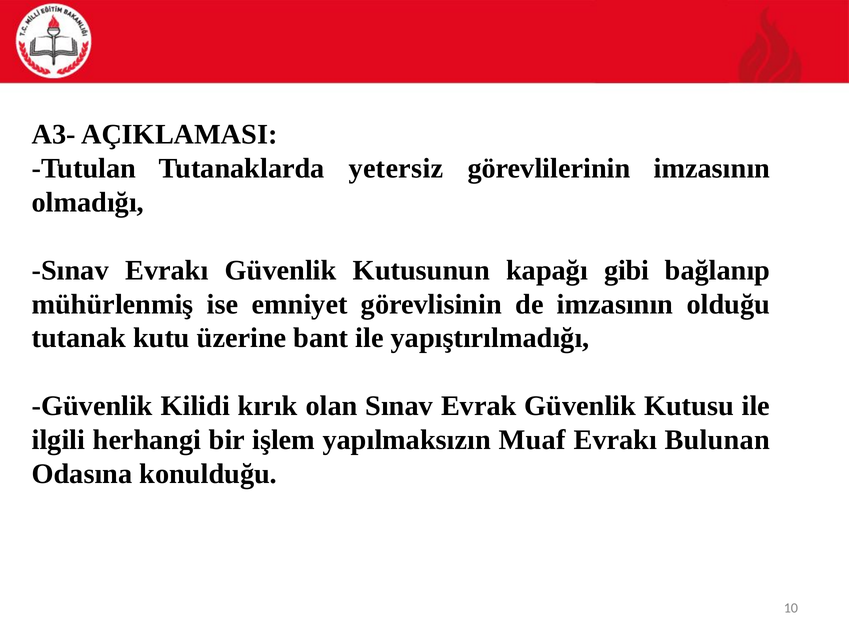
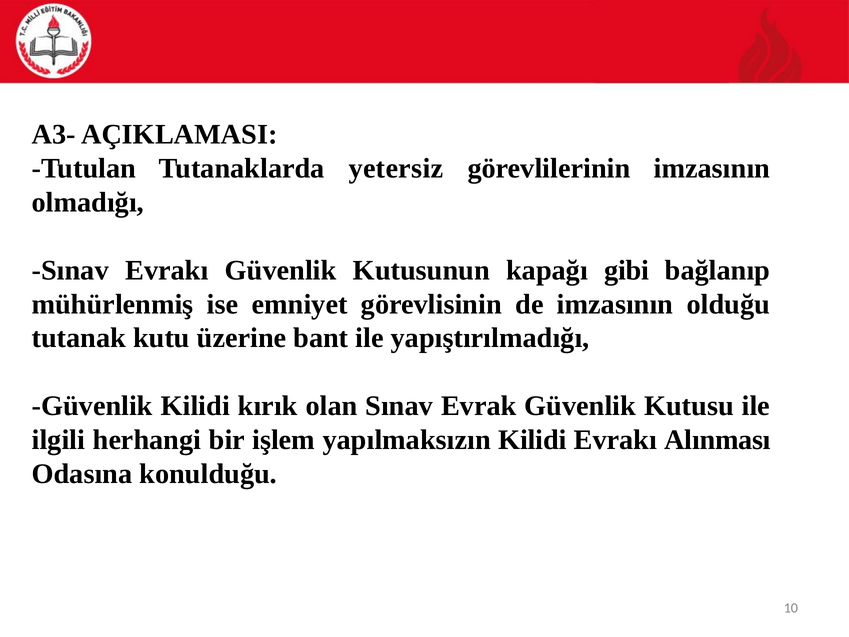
yapılmaksızın Muaf: Muaf -> Kilidi (532, 440)
Bulunan: Bulunan -> Alınması (718, 440)
